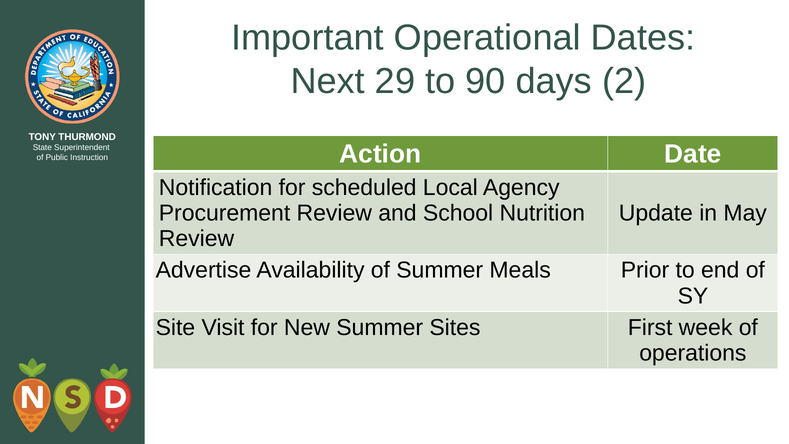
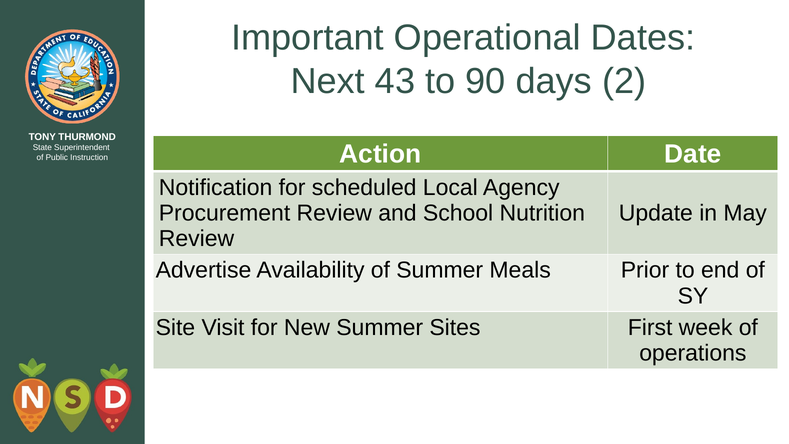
29: 29 -> 43 (395, 81)
